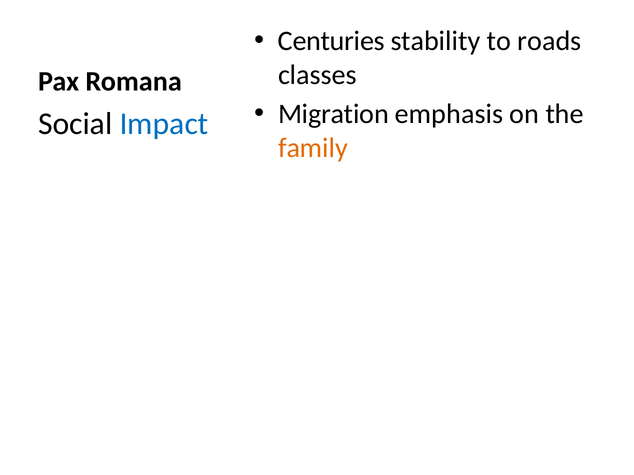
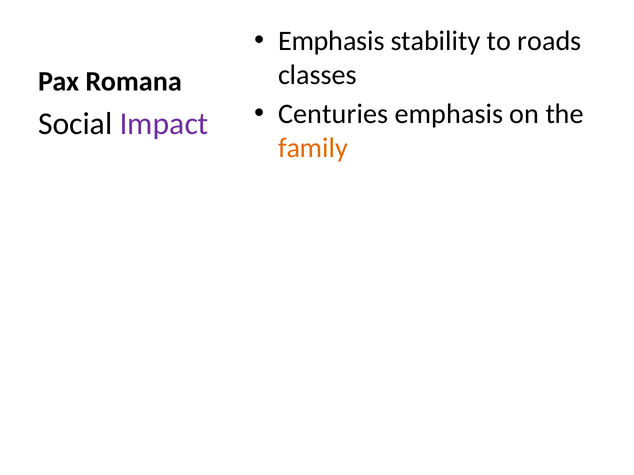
Centuries: Centuries -> Emphasis (331, 41)
Migration: Migration -> Centuries (333, 114)
Impact colour: blue -> purple (164, 124)
